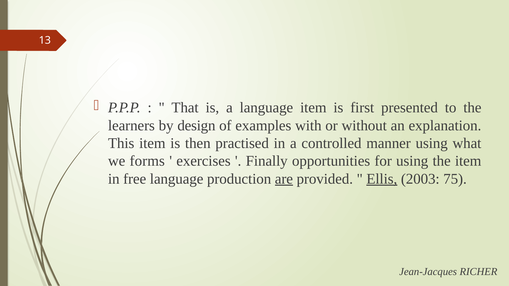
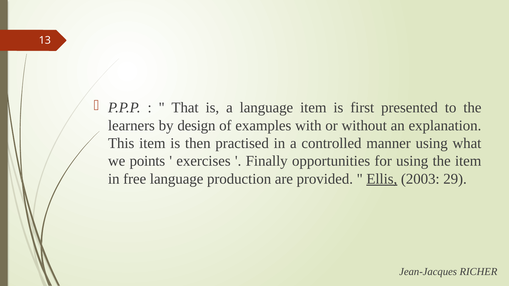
forms: forms -> points (147, 161)
are underline: present -> none (284, 179)
75: 75 -> 29 (455, 179)
